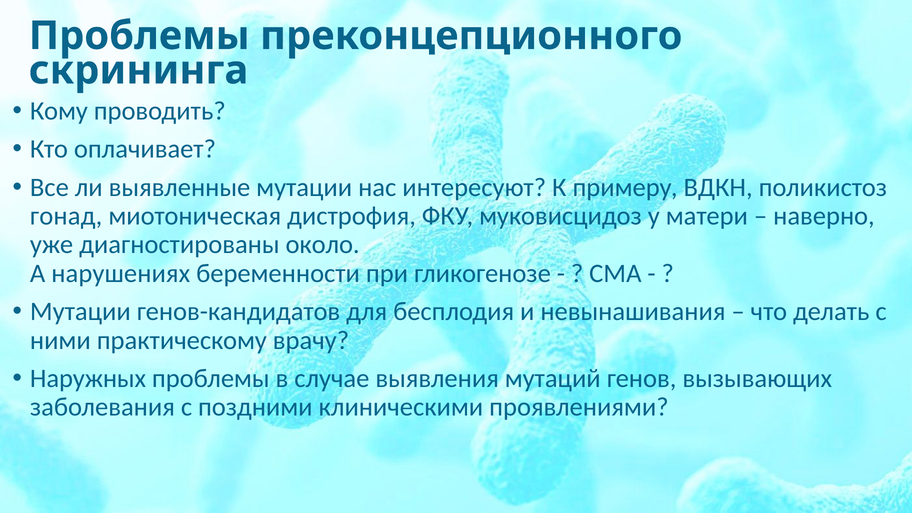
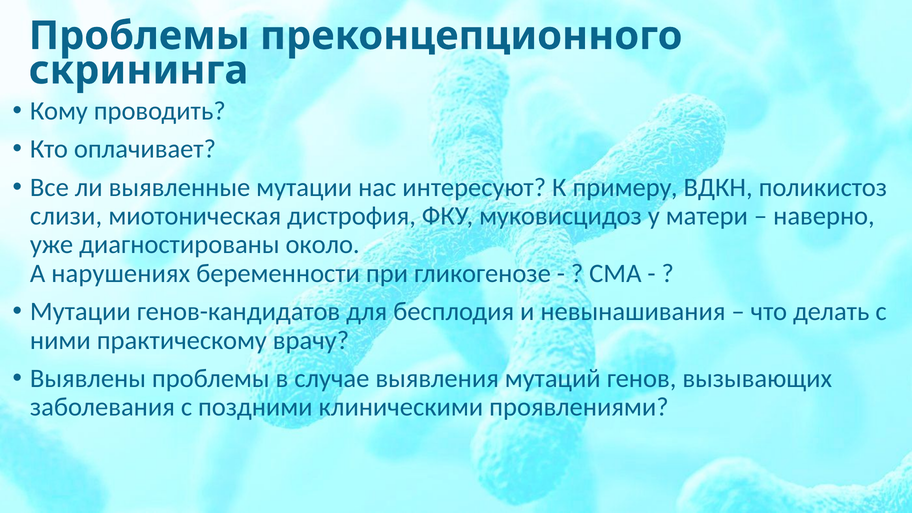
гонад: гонад -> слизи (66, 216)
Наружных: Наружных -> Выявлены (88, 378)
